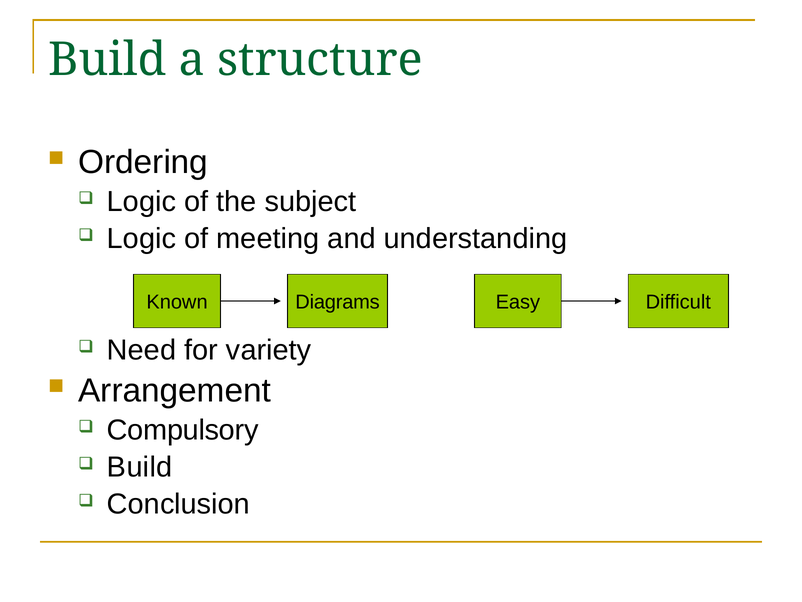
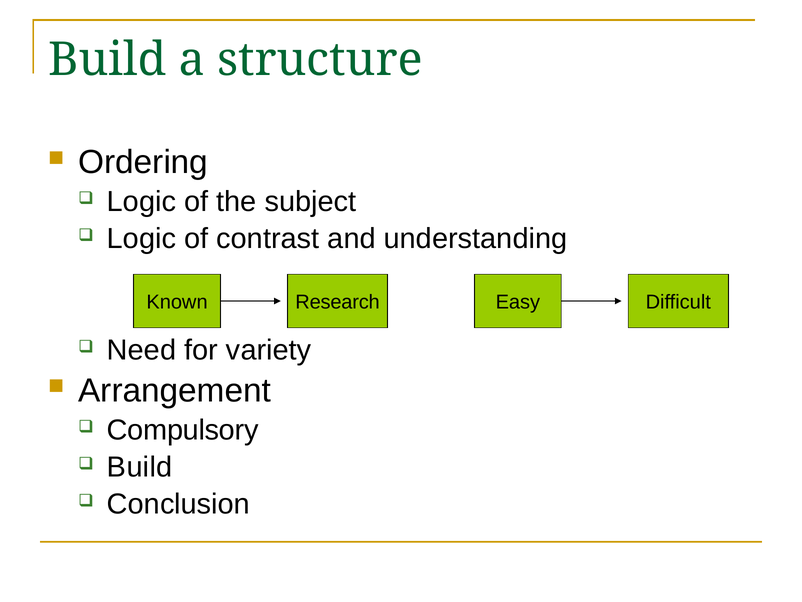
meeting: meeting -> contrast (268, 239)
Diagrams: Diagrams -> Research (338, 302)
